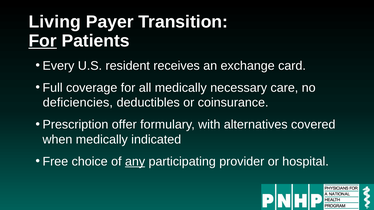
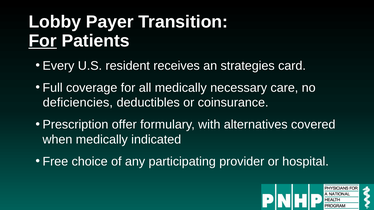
Living: Living -> Lobby (55, 22)
exchange: exchange -> strategies (248, 66)
any underline: present -> none (135, 162)
